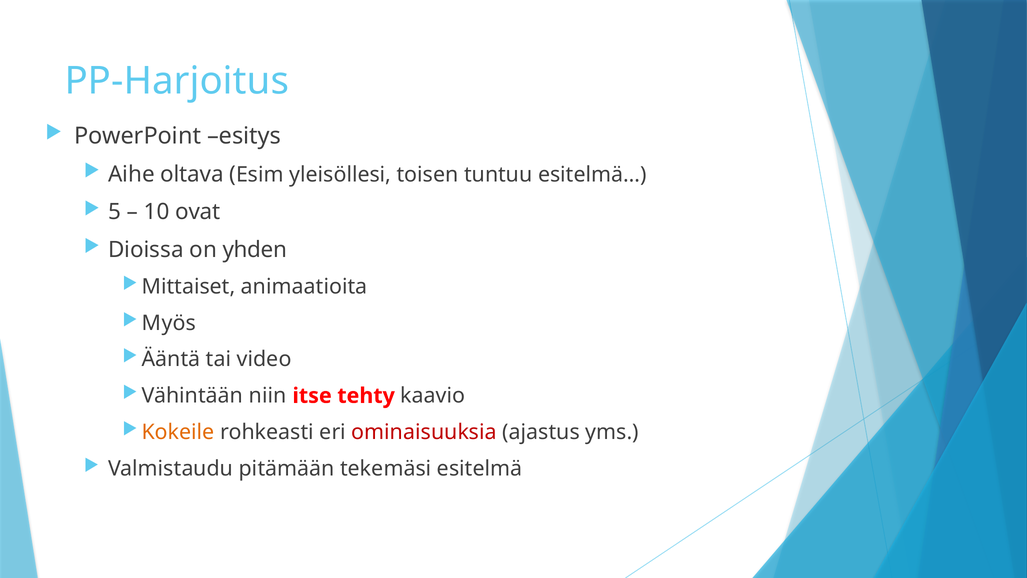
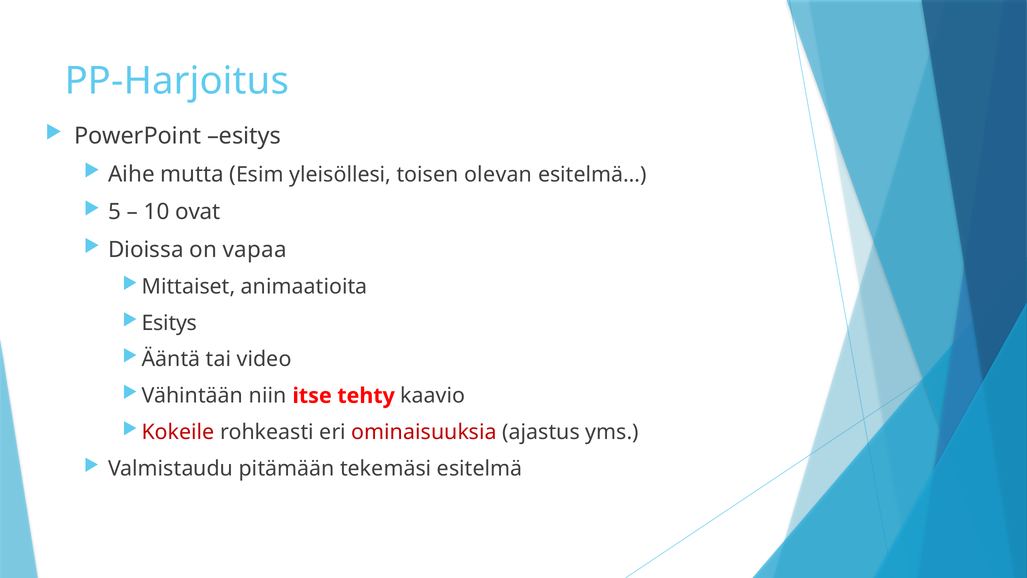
oltava: oltava -> mutta (192, 174)
tuntuu: tuntuu -> olevan (498, 175)
yhden: yhden -> vapaa (255, 249)
Myös: Myös -> Esitys (169, 323)
Kokeile colour: orange -> red (178, 432)
